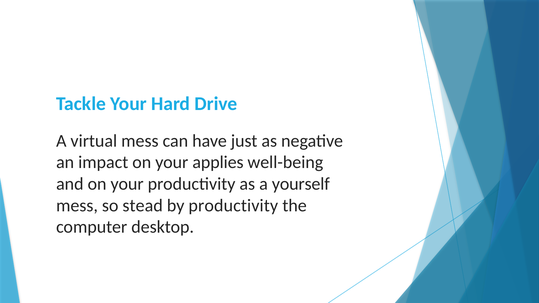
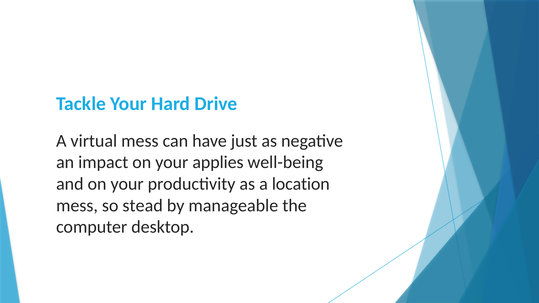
yourself: yourself -> location (301, 184)
by productivity: productivity -> manageable (233, 206)
